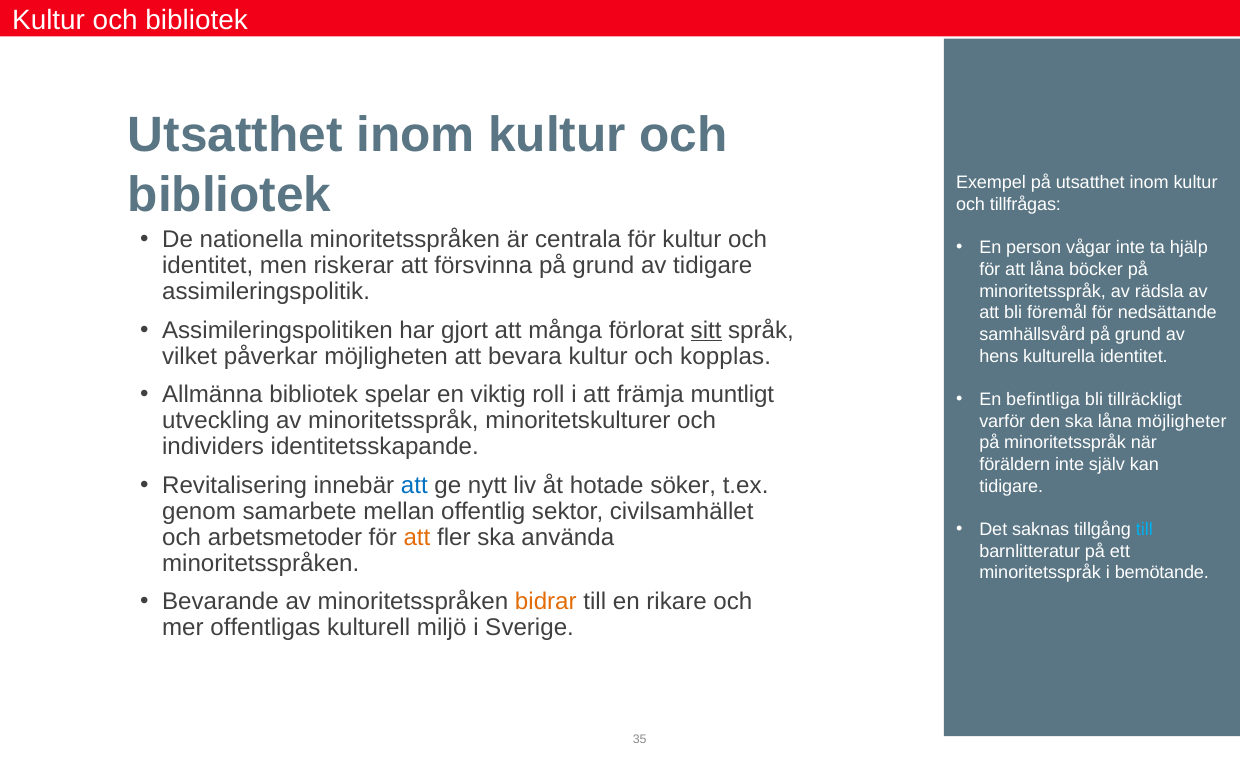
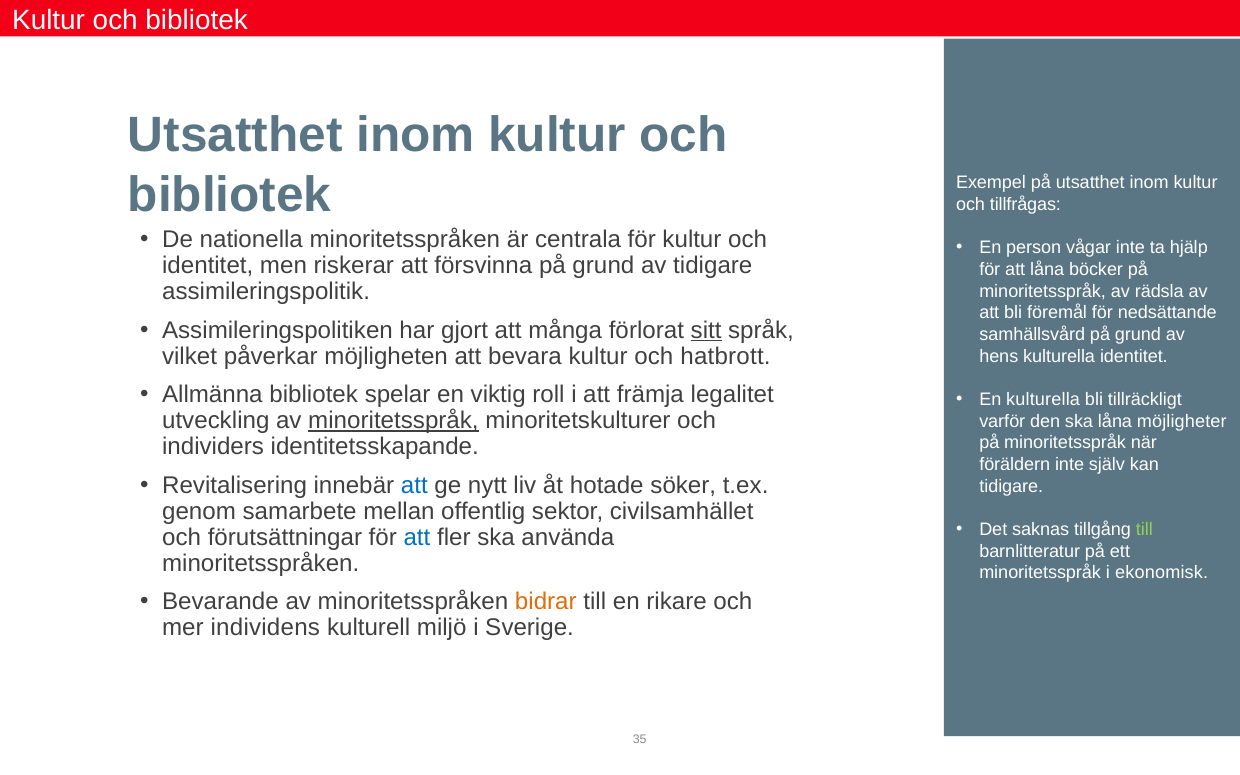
kopplas: kopplas -> hatbrott (726, 356)
muntligt: muntligt -> legalitet (732, 395)
En befintliga: befintliga -> kulturella (1043, 400)
minoritetsspråk underline: none -> present (393, 421)
till colour: light blue -> light green (1144, 530)
arbetsmetoder: arbetsmetoder -> förutsättningar (285, 537)
att colour: orange -> blue (417, 537)
bemötande: bemötande -> ekonomisk (1162, 573)
offentligas: offentligas -> individens (265, 628)
